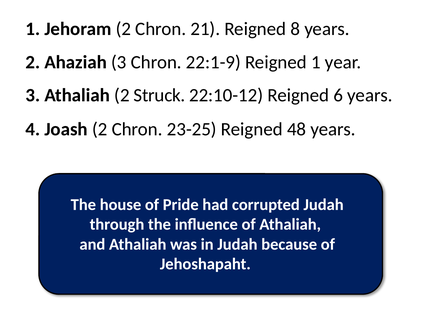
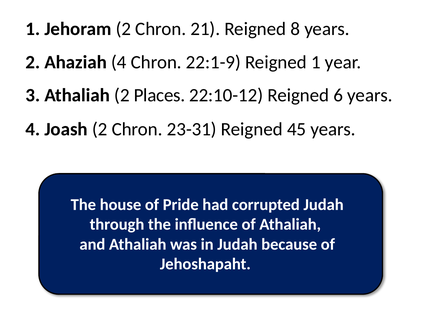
Ahaziah 3: 3 -> 4 (119, 62)
Struck: Struck -> Places (159, 95)
23-25: 23-25 -> 23-31 (192, 129)
48: 48 -> 45 (297, 129)
